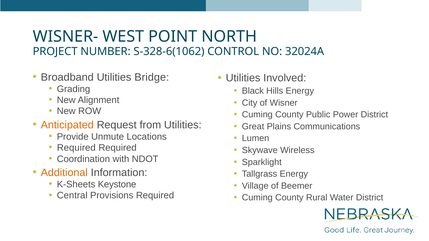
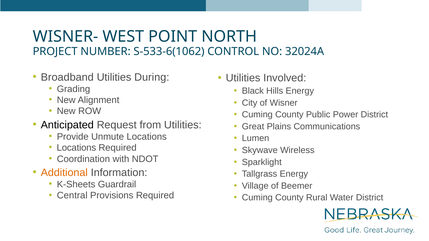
S-328-6(1062: S-328-6(1062 -> S-533-6(1062 (169, 51)
Bridge: Bridge -> During (152, 77)
Anticipated colour: orange -> black (67, 125)
Required: Required -> Locations (76, 148)
Keystone: Keystone -> Guardrail (117, 185)
